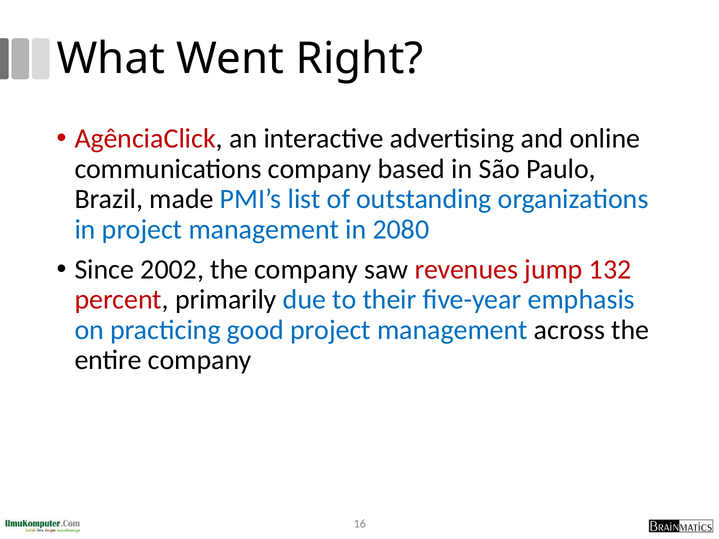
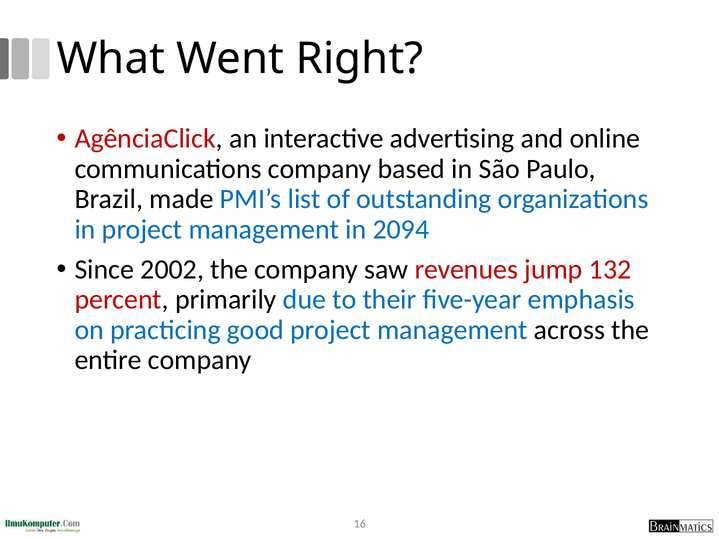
2080: 2080 -> 2094 (401, 229)
